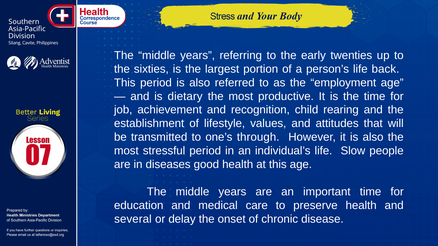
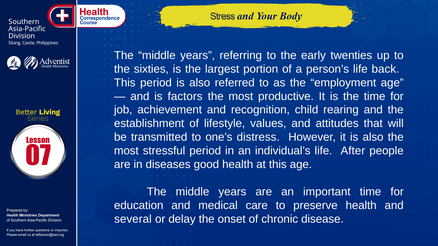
dietary: dietary -> factors (185, 96)
through: through -> distress (258, 137)
Slow: Slow -> After (353, 151)
